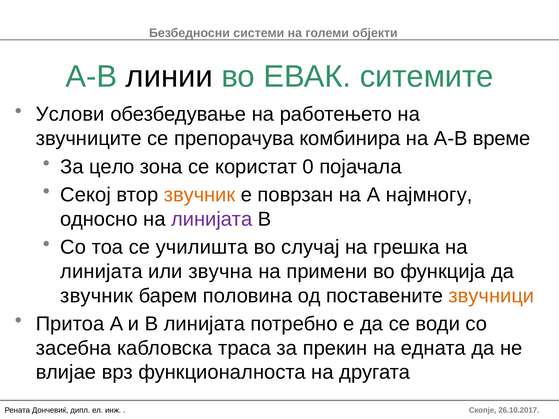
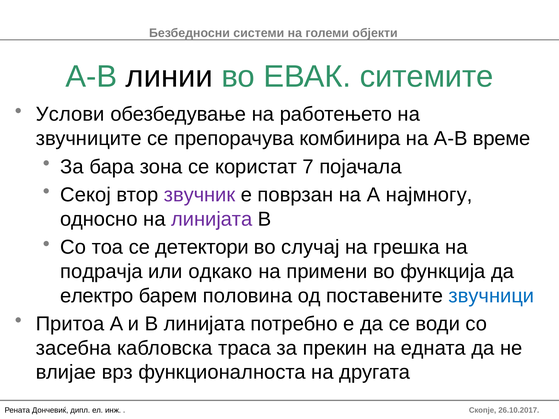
цело: цело -> бара (112, 167)
0: 0 -> 7 (308, 167)
звучник colour: orange -> purple (200, 195)
училишта: училишта -> детектори (202, 247)
линијата: линијата -> подрачја (102, 272)
звучна: звучна -> одкако (220, 272)
звучник: звучник -> електро (97, 296)
звучници colour: orange -> blue (491, 296)
